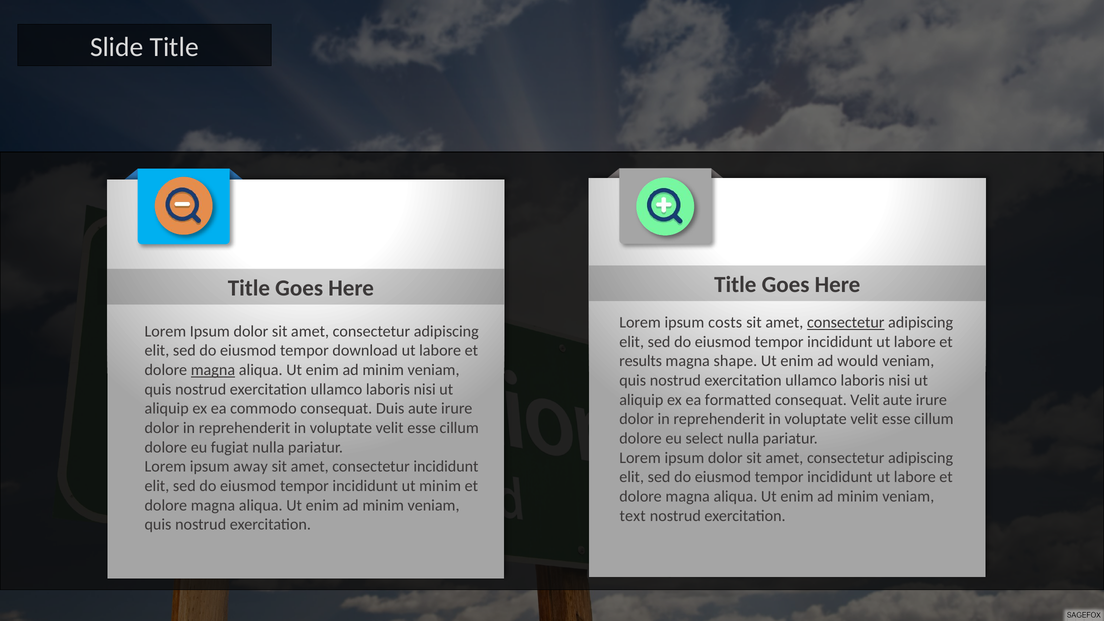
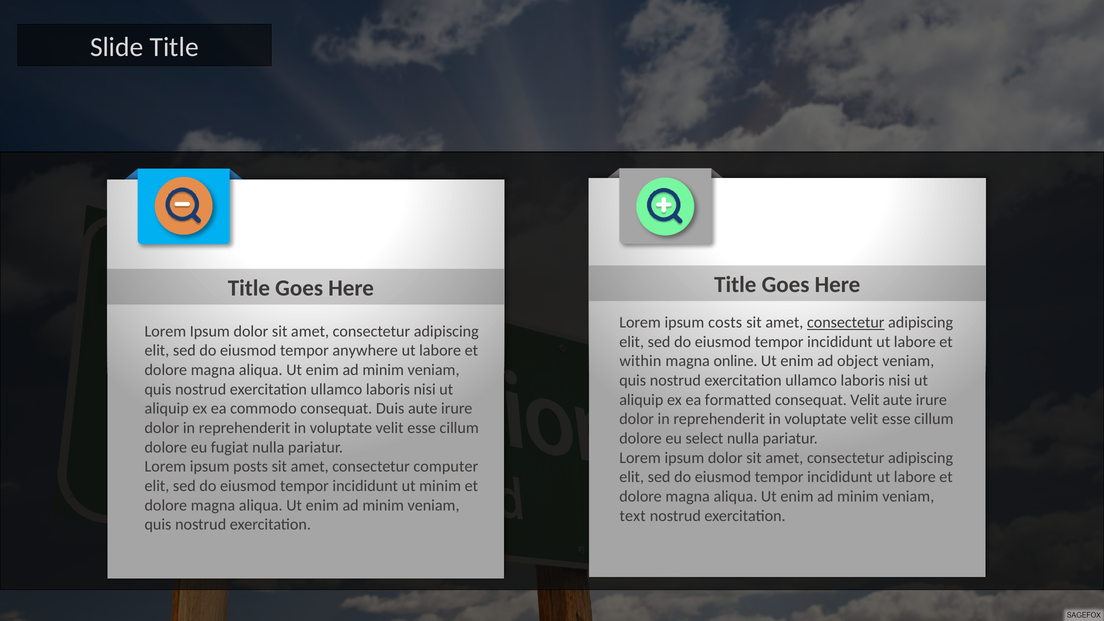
download: download -> anywhere (365, 351)
results: results -> within (640, 361)
shape: shape -> online (736, 361)
would: would -> object (858, 361)
magna underline: present -> none (213, 370)
away: away -> posts (251, 467)
consectetur incididunt: incididunt -> computer (446, 467)
